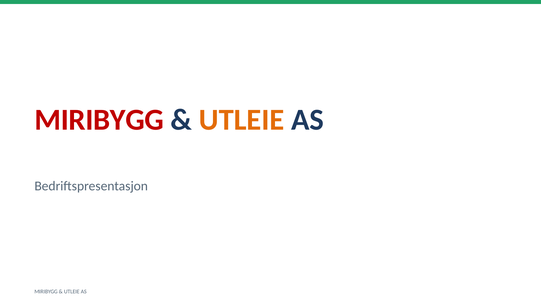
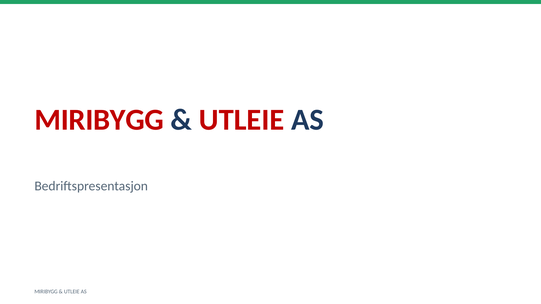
UTLEIE colour: orange -> red (242, 120)
